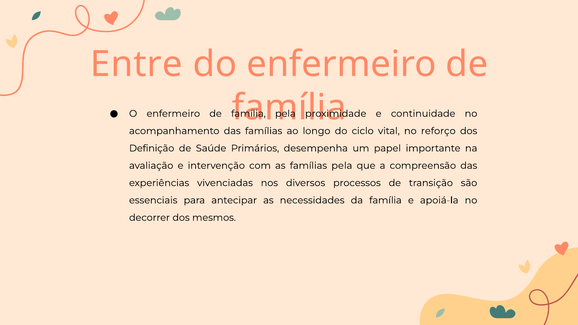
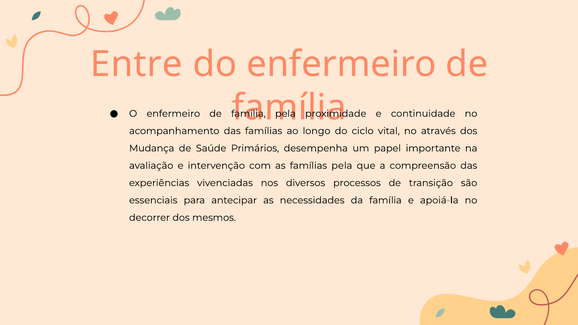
reforço: reforço -> através (438, 131)
Definição: Definição -> Mudança (152, 148)
